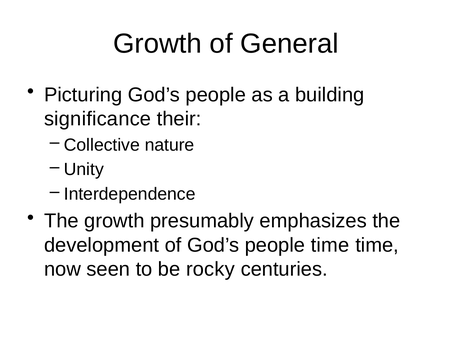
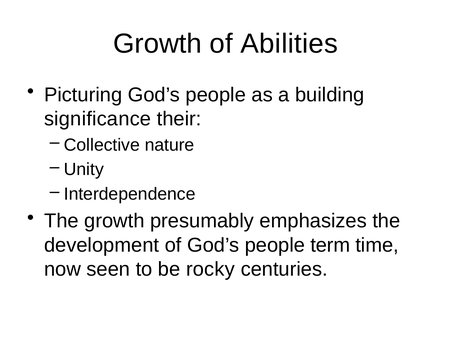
General: General -> Abilities (289, 44)
people time: time -> term (330, 245)
